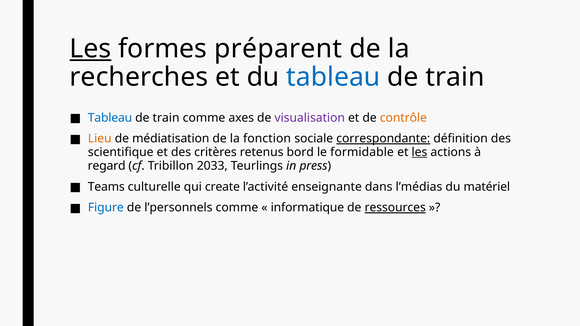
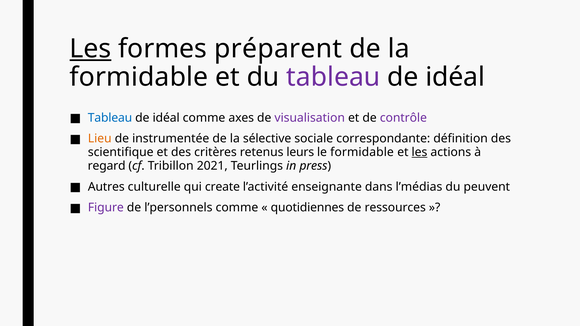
recherches: recherches -> formidable (139, 77)
tableau colour: blue -> purple (333, 77)
train: train -> idéal (455, 77)
train: train -> idéal (166, 118)
contrôle colour: orange -> purple (403, 118)
médiatisation: médiatisation -> instrumentée (171, 139)
fonction: fonction -> sélective (267, 139)
correspondante underline: present -> none (383, 139)
bord: bord -> leurs (300, 152)
2033: 2033 -> 2021 (212, 166)
Teams: Teams -> Autres (106, 187)
matériel: matériel -> peuvent (487, 187)
Figure colour: blue -> purple (106, 208)
informatique: informatique -> quotidiennes (307, 208)
ressources underline: present -> none (395, 208)
